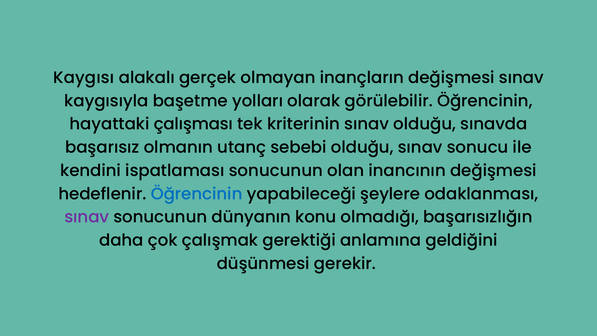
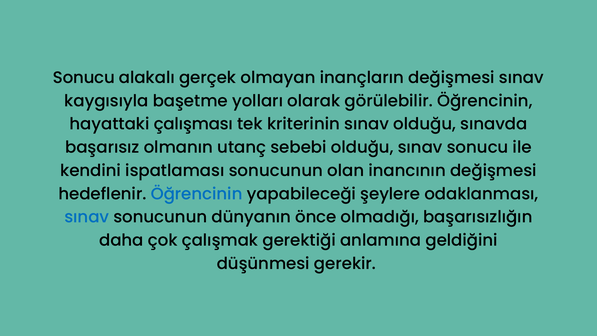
Kaygısı: Kaygısı -> Sonucu (84, 78)
sınav colour: purple -> blue (87, 217)
konu: konu -> önce (316, 217)
